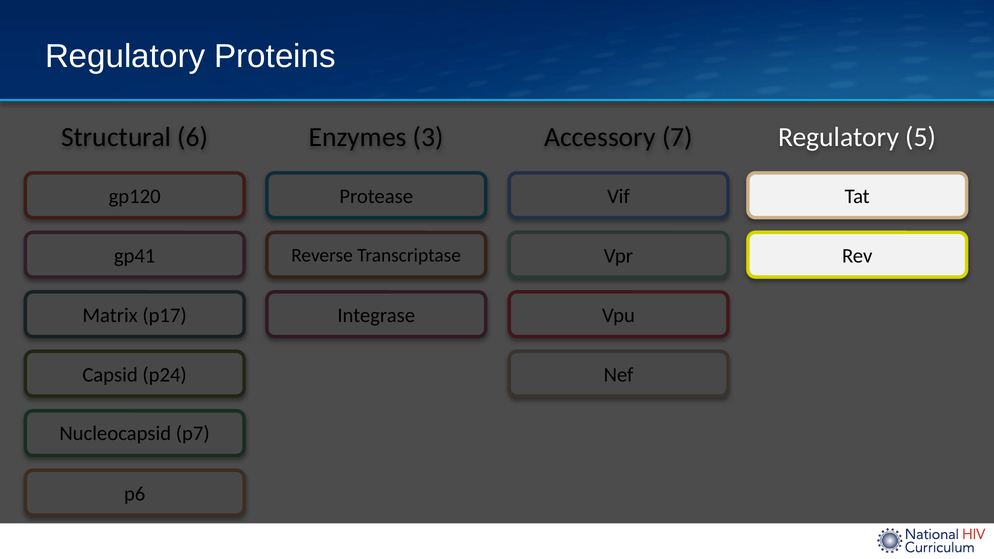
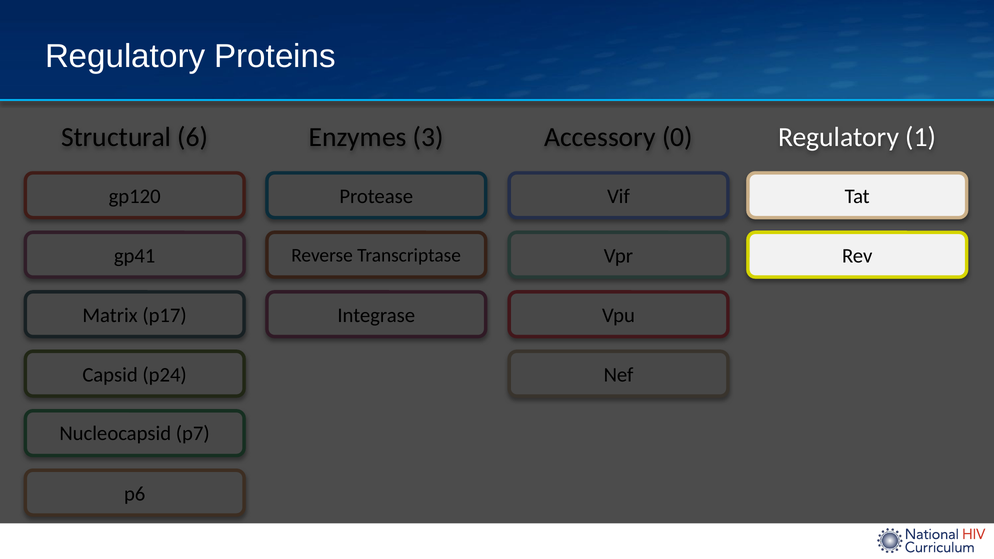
7: 7 -> 0 (677, 137)
5: 5 -> 1 (921, 137)
